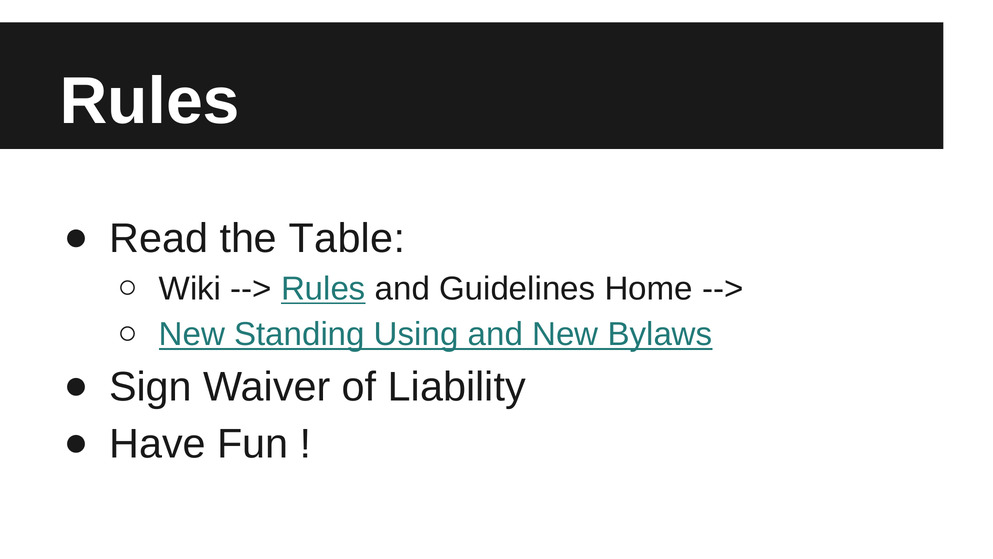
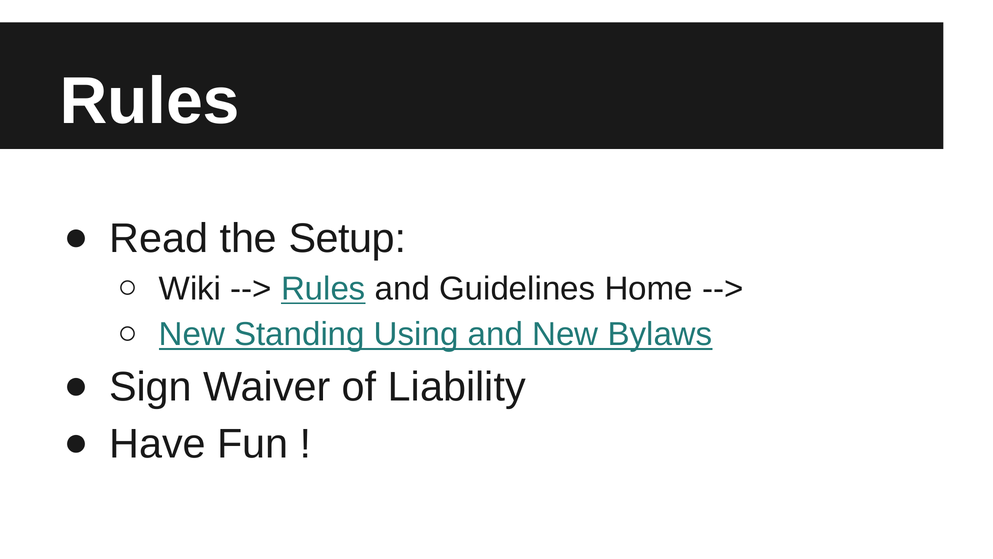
Table: Table -> Setup (347, 238)
